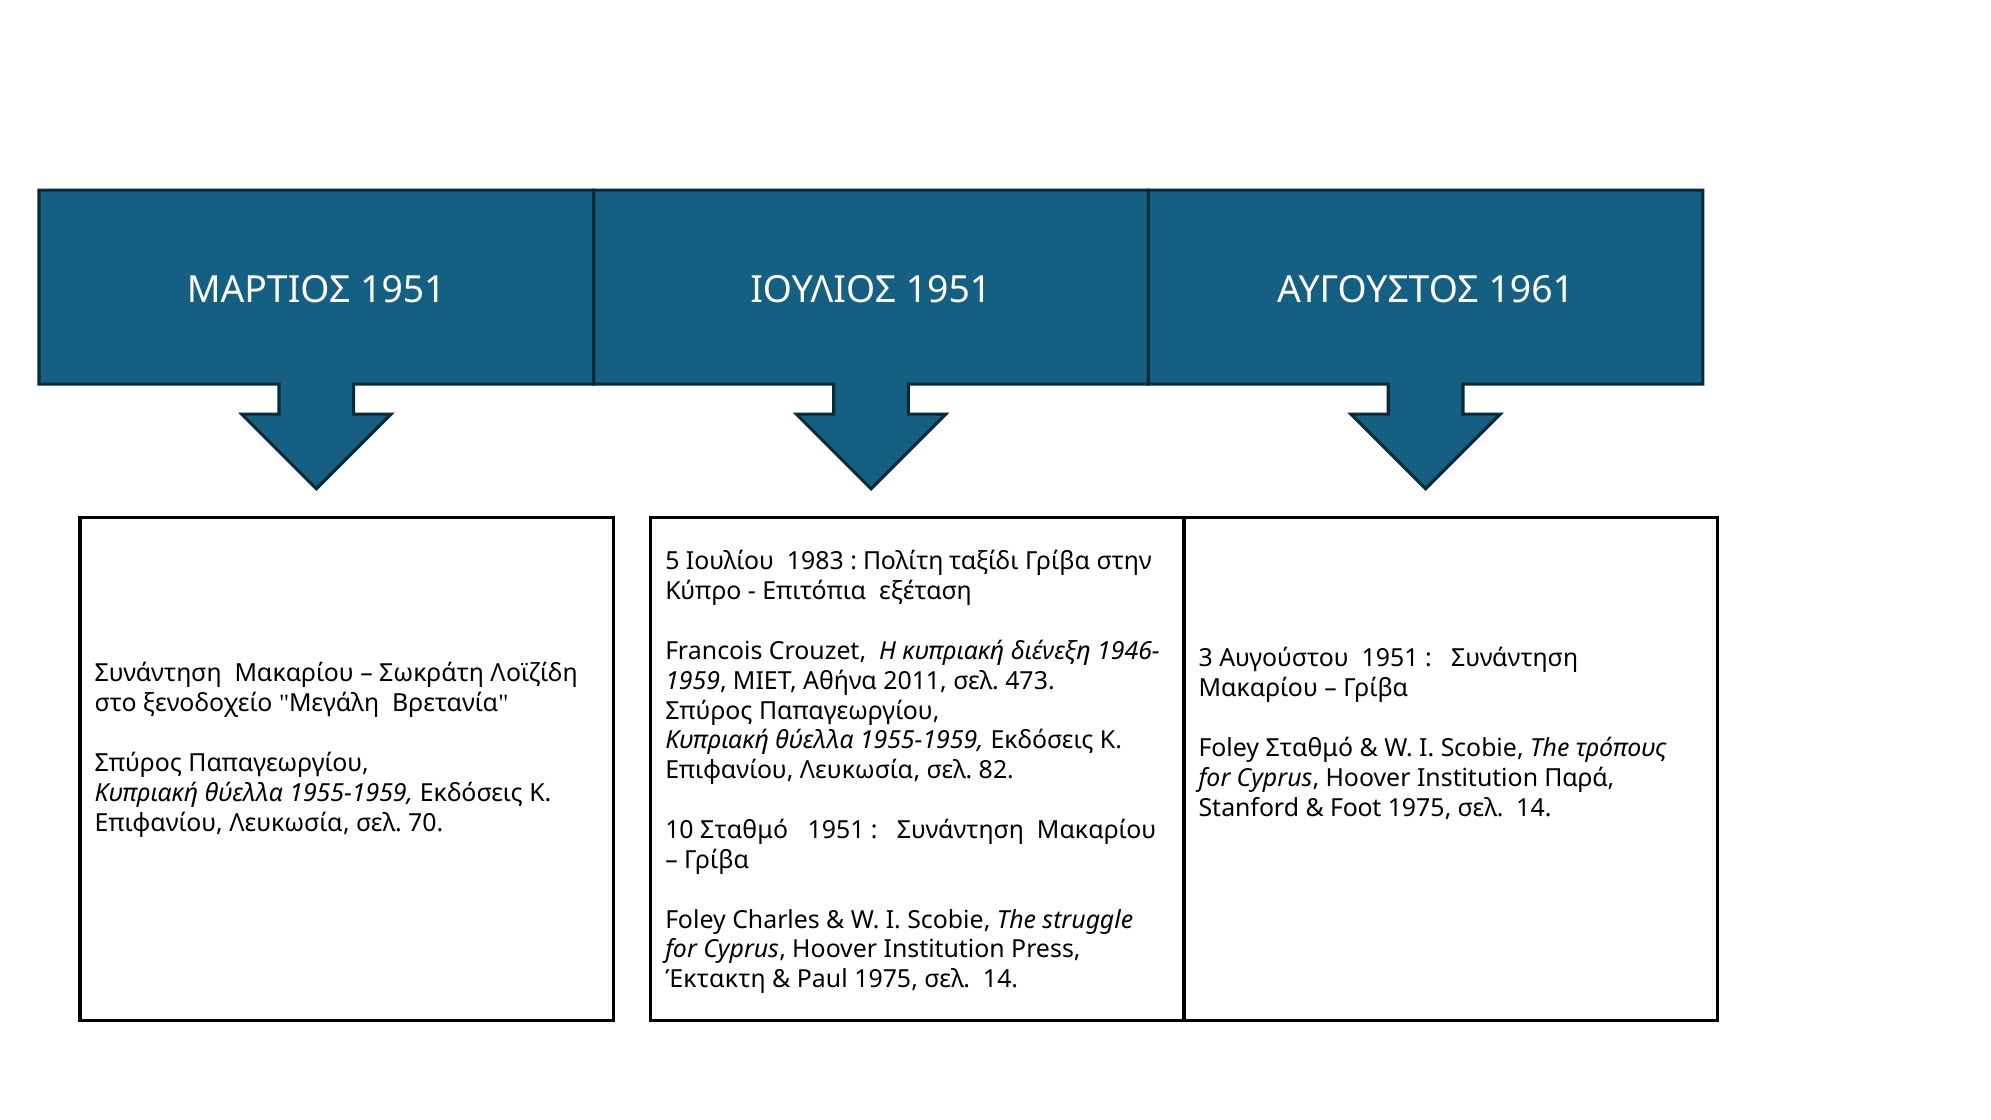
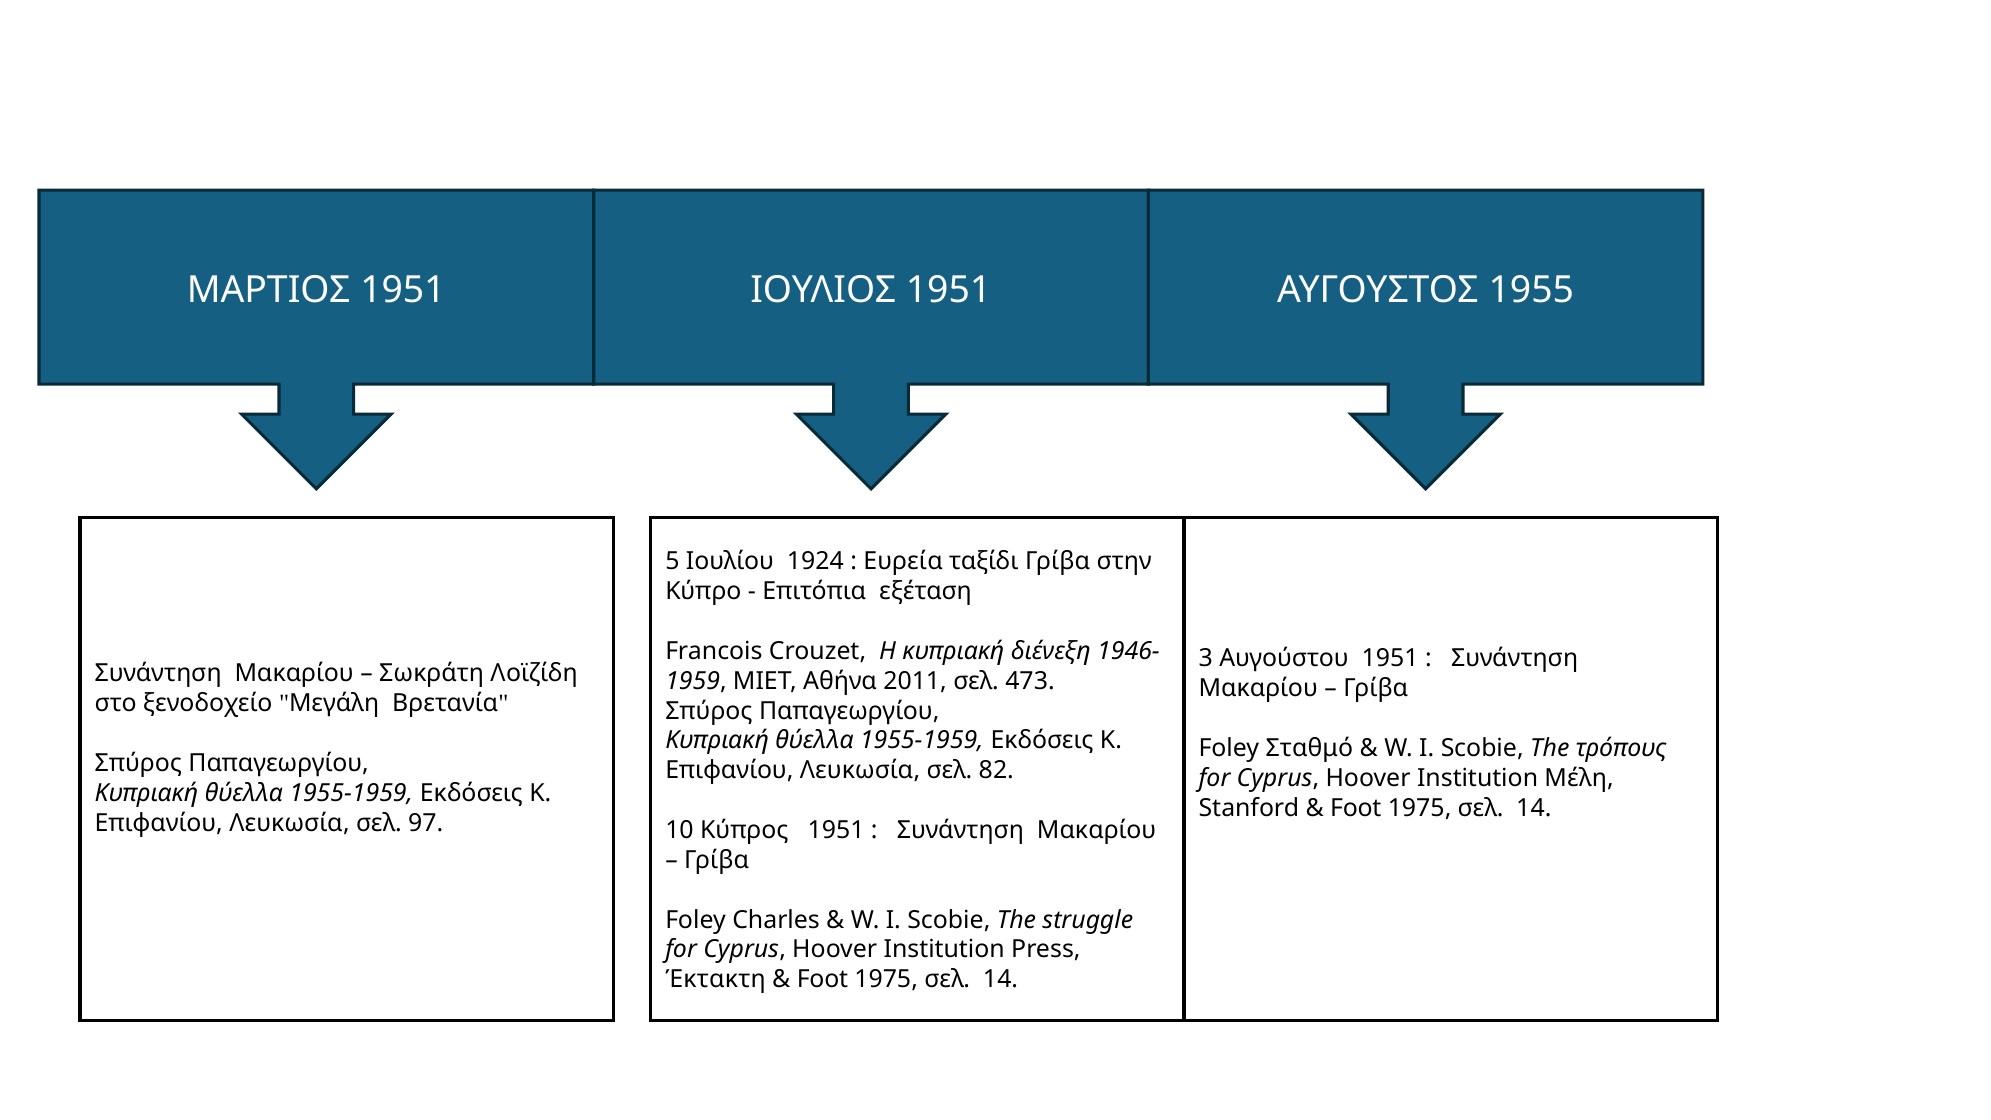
1961: 1961 -> 1955 (1531, 290)
1983: 1983 -> 1924 (815, 561)
Πολίτη: Πολίτη -> Ευρεία (903, 561)
Παρά: Παρά -> Μέλη (1579, 778)
70: 70 -> 97 (426, 823)
10 Σταθμό: Σταθμό -> Κύπρος (744, 830)
Paul: Paul -> Foot (822, 980)
